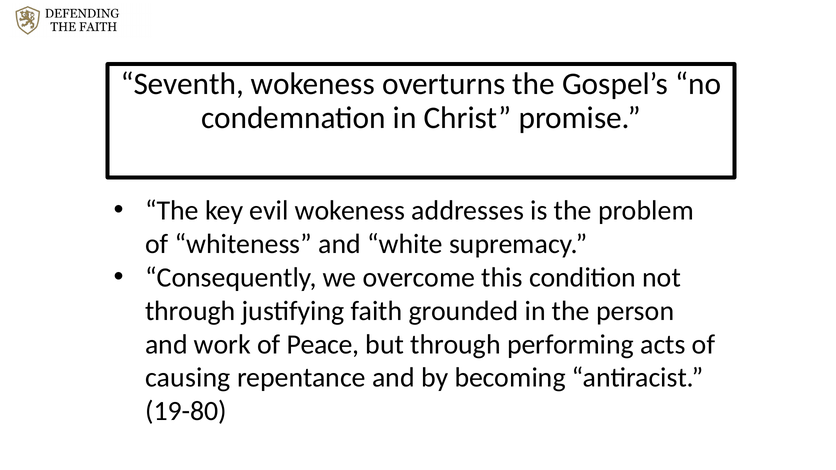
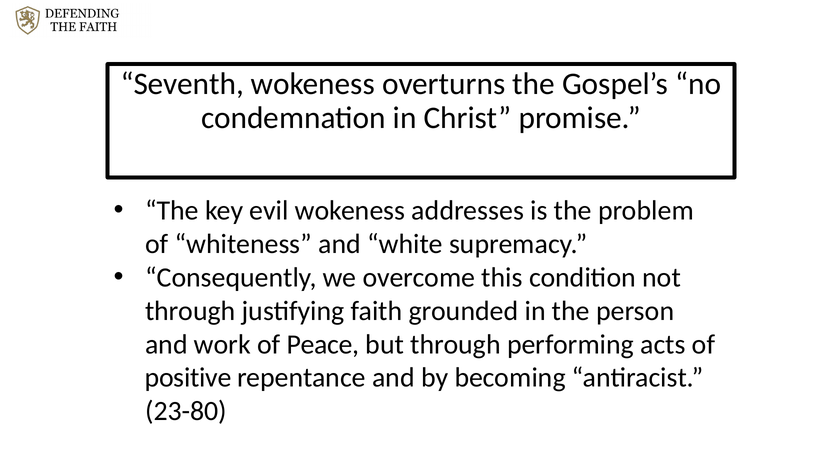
causing: causing -> positive (188, 378)
19-80: 19-80 -> 23-80 (186, 411)
